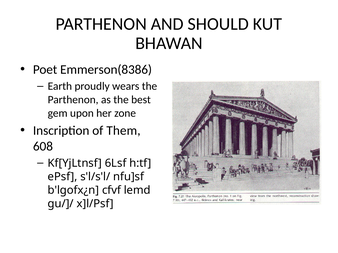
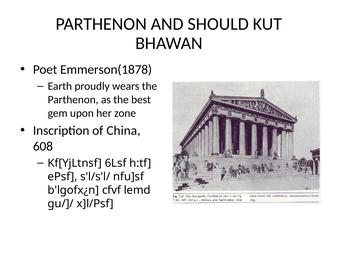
Emmerson(8386: Emmerson(8386 -> Emmerson(1878 (106, 70)
Them: Them -> China (123, 131)
